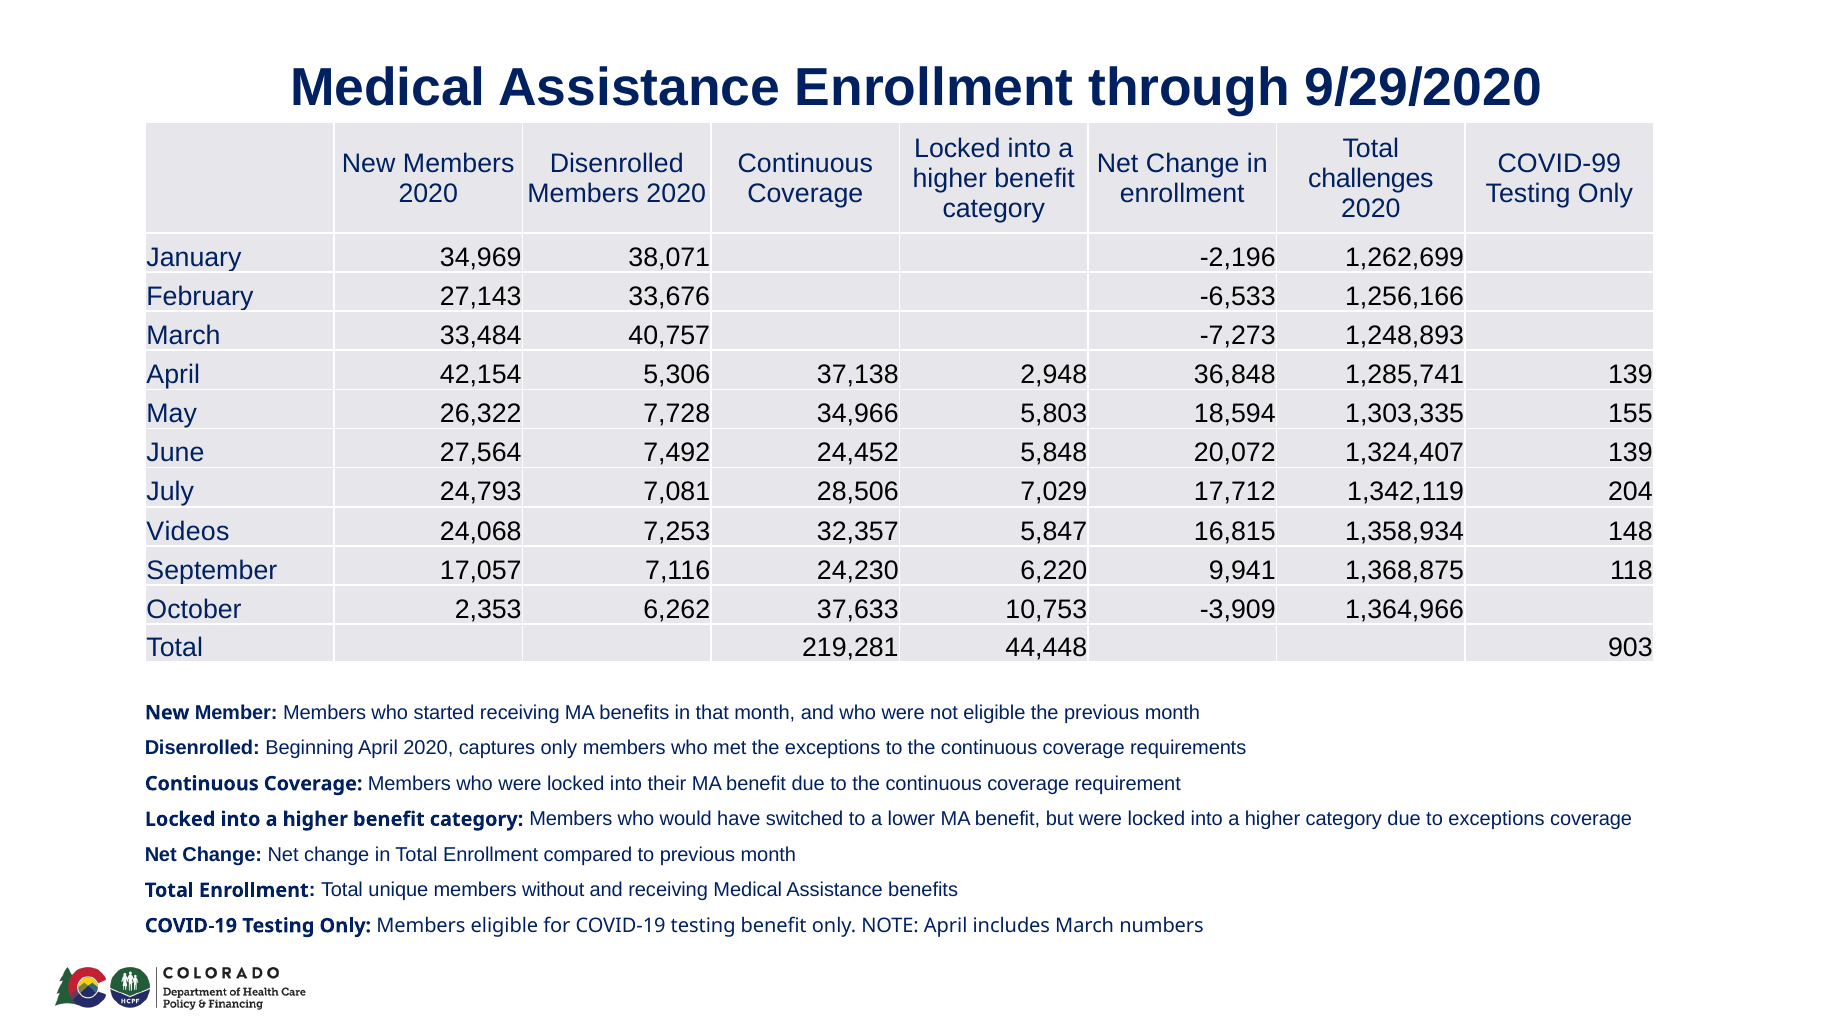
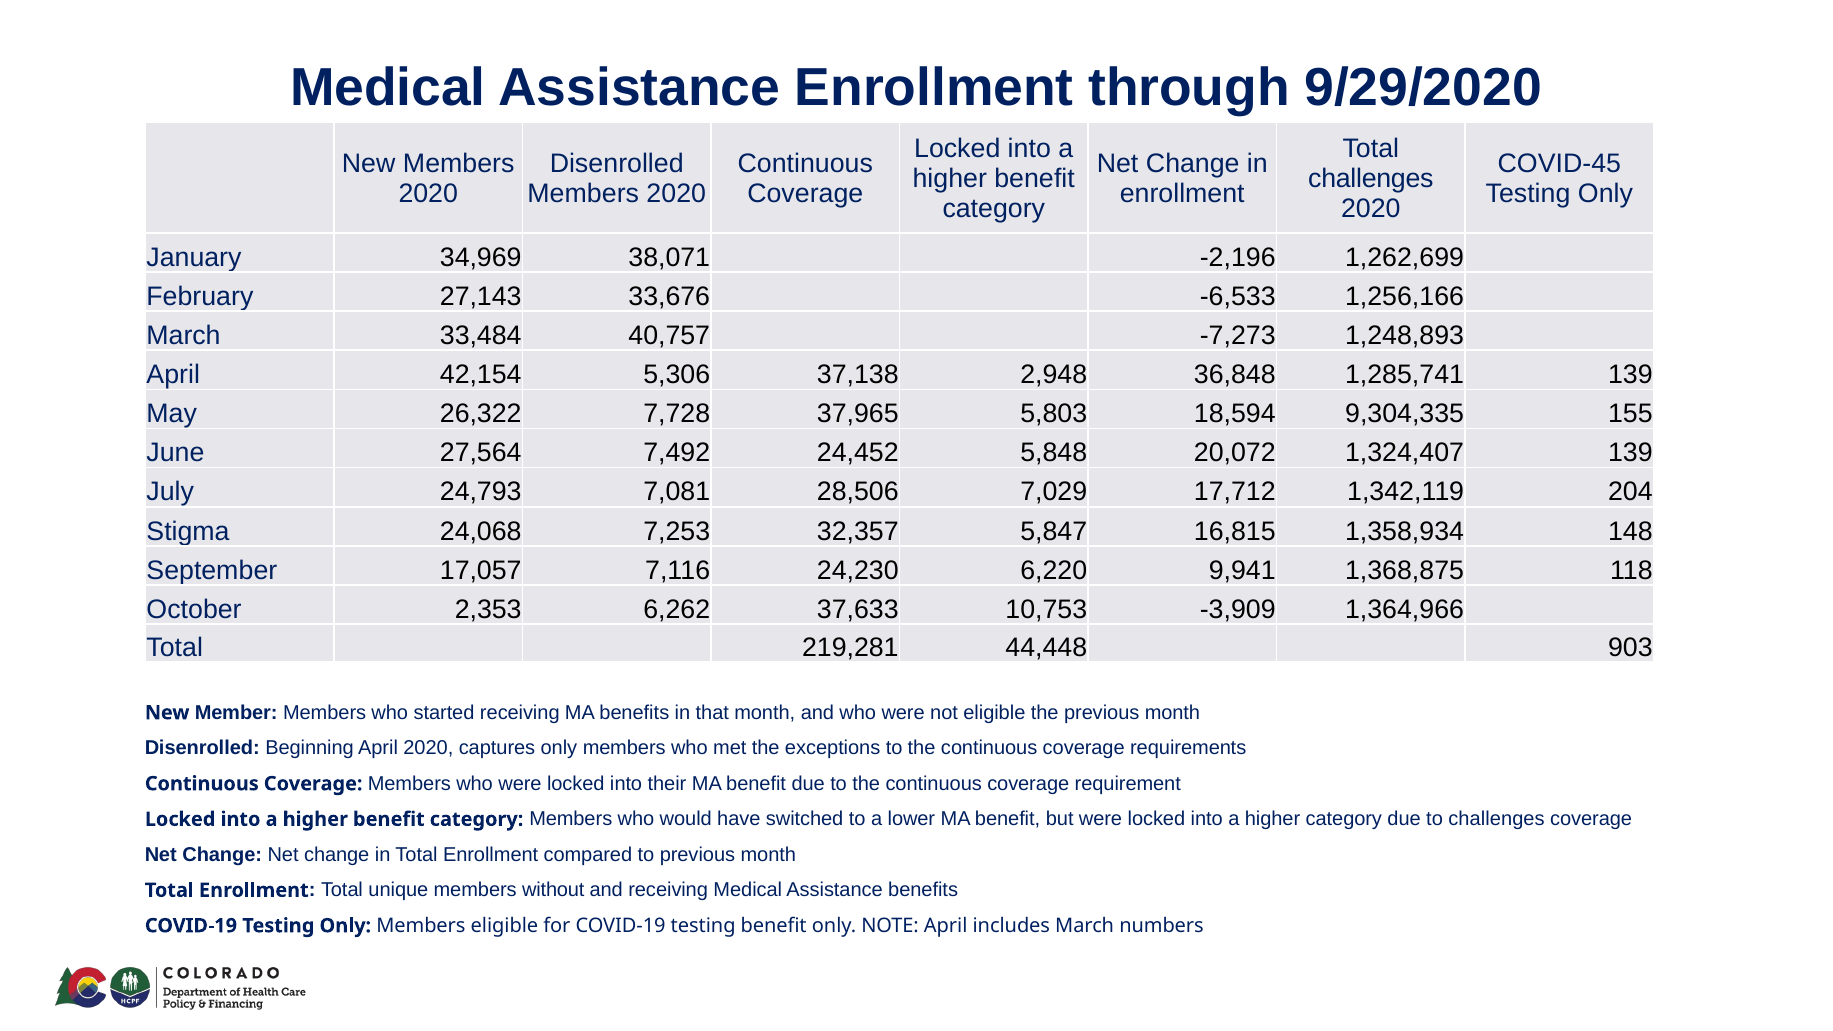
COVID-99: COVID-99 -> COVID-45 (1559, 164)
34,966: 34,966 -> 37,965 (858, 414)
1,303,335: 1,303,335 -> 9,304,335 (1405, 414)
Videos: Videos -> Stigma (188, 531)
to exceptions: exceptions -> challenges (1497, 819)
